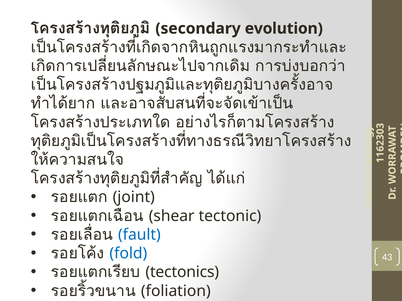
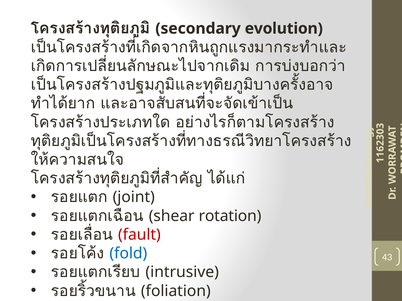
tectonic: tectonic -> rotation (230, 216)
fault colour: blue -> red (139, 235)
tectonics: tectonics -> intrusive (182, 273)
